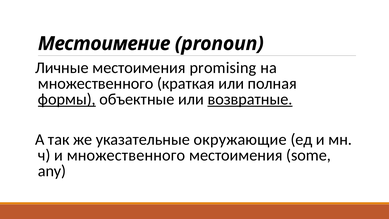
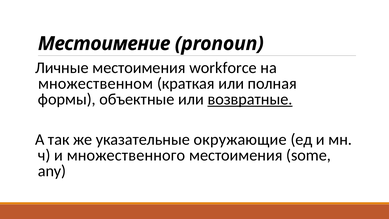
promising: promising -> workforce (223, 68)
множественного: множественного -> множественном (96, 83)
формы underline: present -> none (67, 99)
